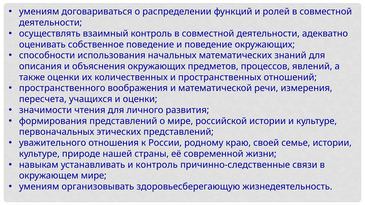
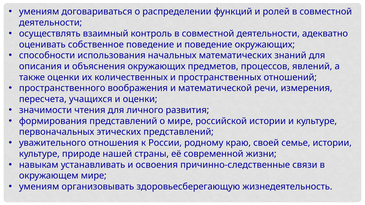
и контроль: контроль -> освоения (157, 165)
